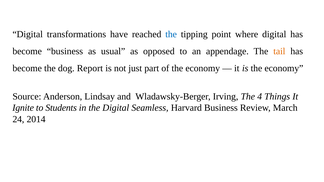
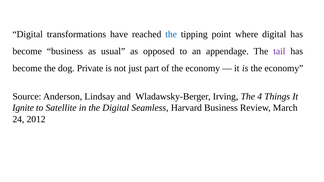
tail colour: orange -> purple (279, 51)
Report: Report -> Private (90, 68)
Students: Students -> Satellite (61, 108)
2014: 2014 -> 2012 (36, 119)
